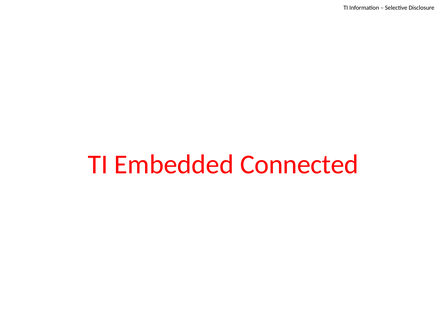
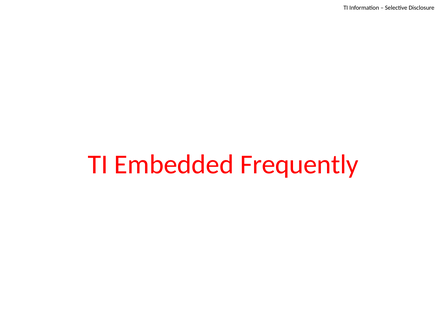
Connected: Connected -> Frequently (299, 165)
